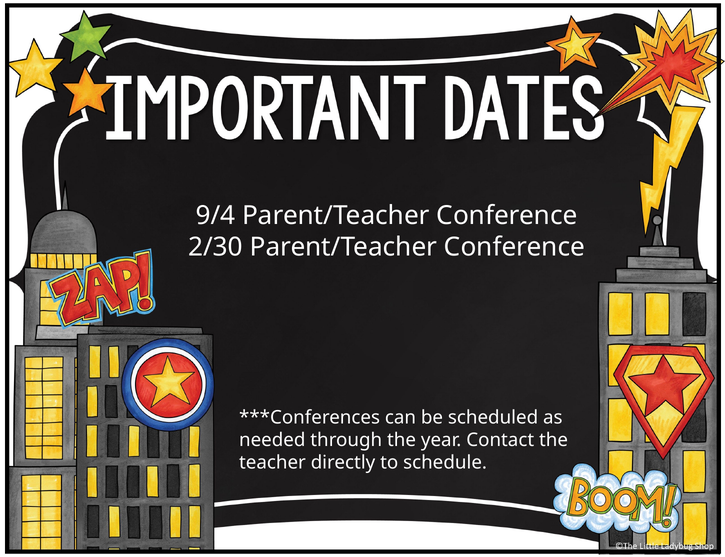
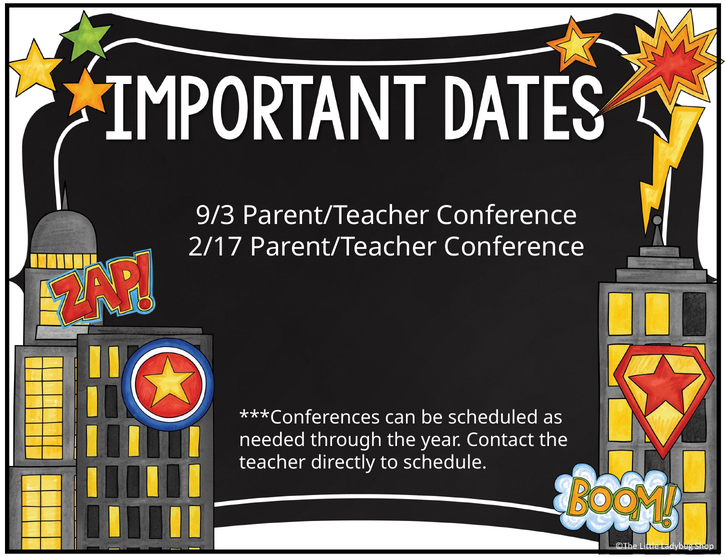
9/4: 9/4 -> 9/3 (216, 215)
2/30: 2/30 -> 2/17 (216, 247)
